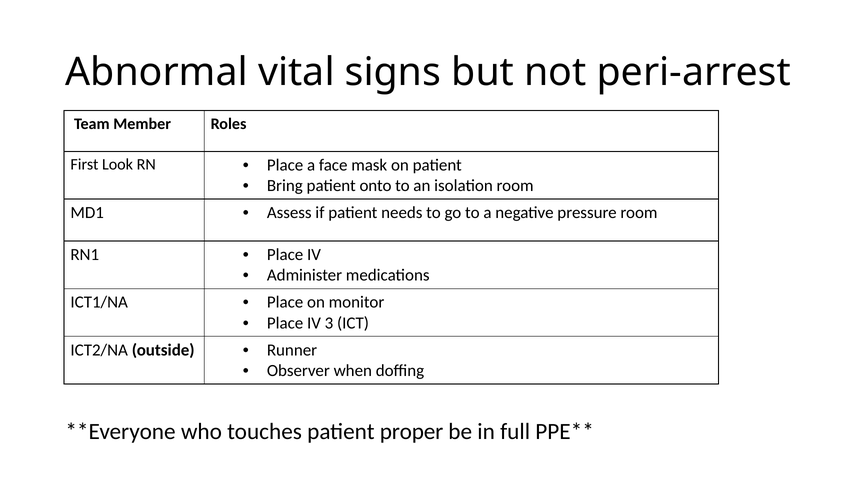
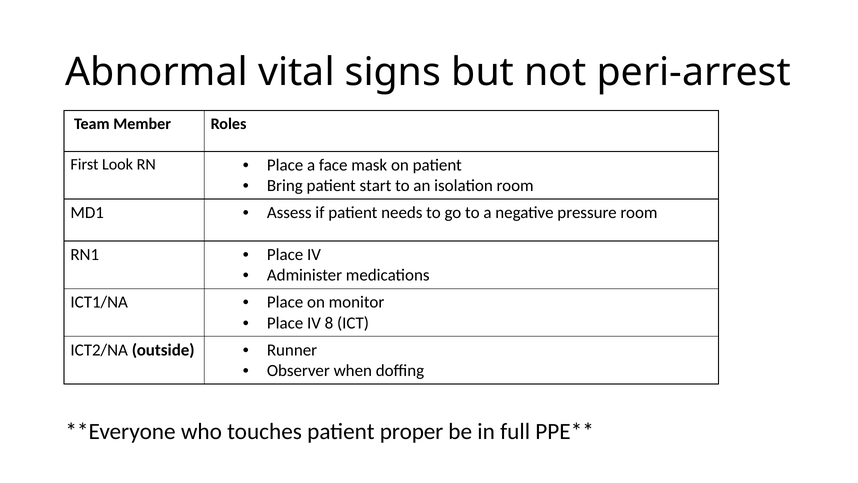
onto: onto -> start (375, 186)
3: 3 -> 8 (329, 323)
